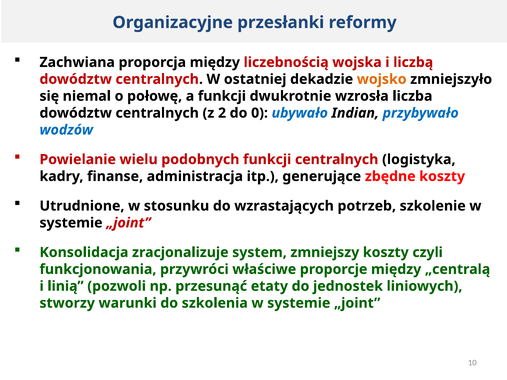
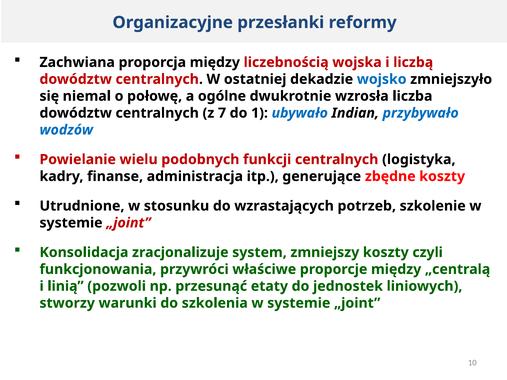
wojsko colour: orange -> blue (382, 79)
a funkcji: funkcji -> ogólne (222, 96)
2: 2 -> 7 (222, 113)
0: 0 -> 1 (260, 113)
